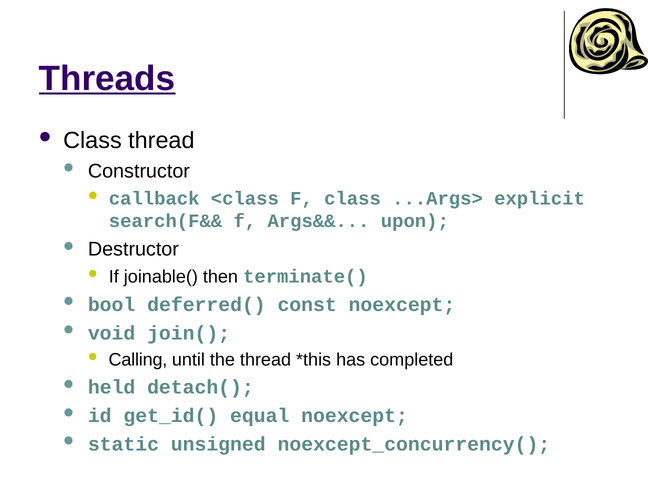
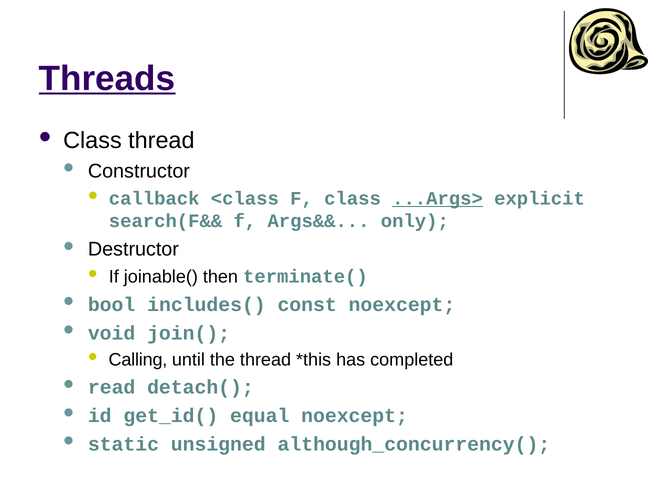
...Args> underline: none -> present (438, 199)
upon: upon -> only (415, 221)
deferred(: deferred( -> includes( (206, 305)
held: held -> read (112, 387)
noexcept_concurrency(: noexcept_concurrency( -> although_concurrency( (414, 444)
